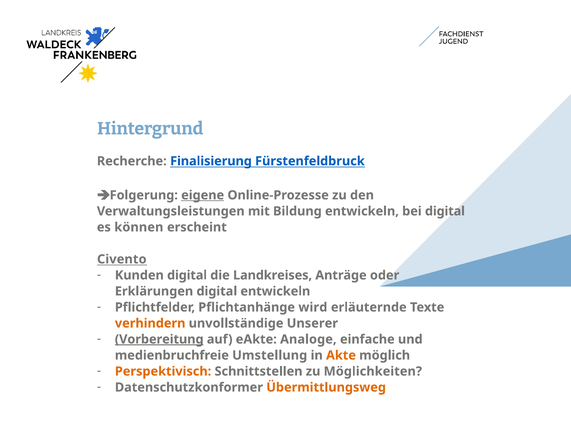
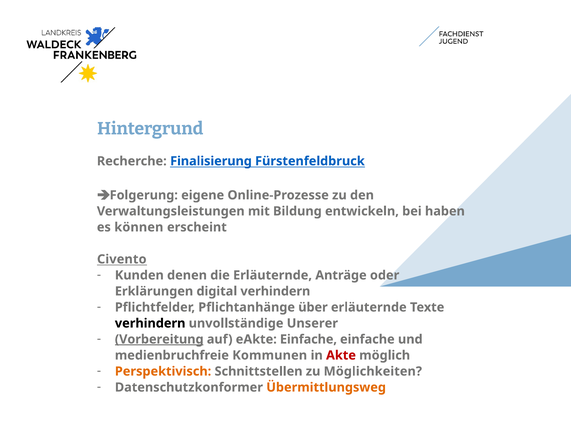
eigene underline: present -> none (203, 195)
bei digital: digital -> haben (445, 211)
Kunden digital: digital -> denen (187, 275)
die Landkreises: Landkreises -> Erläuternde (273, 275)
digital entwickeln: entwickeln -> verhindern (275, 291)
wird: wird -> über (313, 307)
verhindern colour: orange -> black (150, 323)
eAkte Analoge: Analoge -> Einfache (308, 339)
Umstellung: Umstellung -> Kommunen (270, 355)
Akte colour: orange -> red (341, 355)
